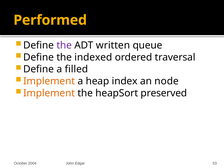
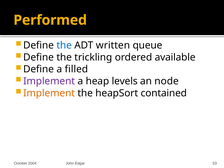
the colour: purple -> blue (64, 45)
indexed: indexed -> trickling (93, 57)
traversal: traversal -> available (175, 57)
Implement colour: orange -> purple (49, 81)
index: index -> levels (125, 81)
preserved: preserved -> contained (164, 93)
